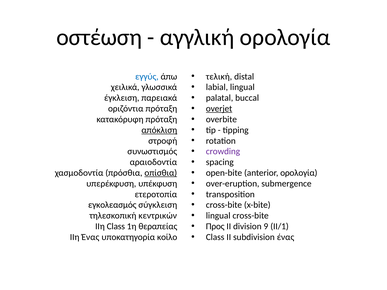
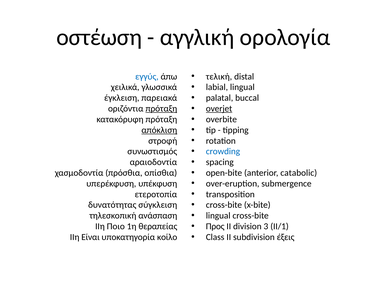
πρόταξη underline: none -> present (161, 109)
crowding colour: purple -> blue (223, 152)
anterior ορολογία: ορολογία -> catabolic (299, 173)
οπίσθια underline: present -> none (161, 173)
εγκολεασμός: εγκολεασμός -> δυνατότητας (112, 205)
κεντρικών: κεντρικών -> ανάσπαση (158, 216)
9: 9 -> 3 (266, 227)
IIη Class: Class -> Ποιο (116, 227)
subdivision ένας: ένας -> έξεις (286, 237)
ΙΙη Ένας: Ένας -> Είναι (91, 237)
